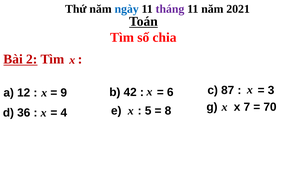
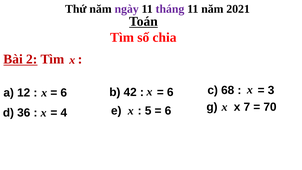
ngày colour: blue -> purple (127, 9)
9: 9 -> 6 (64, 93)
87: 87 -> 68 (228, 90)
8: 8 -> 6 (168, 111)
